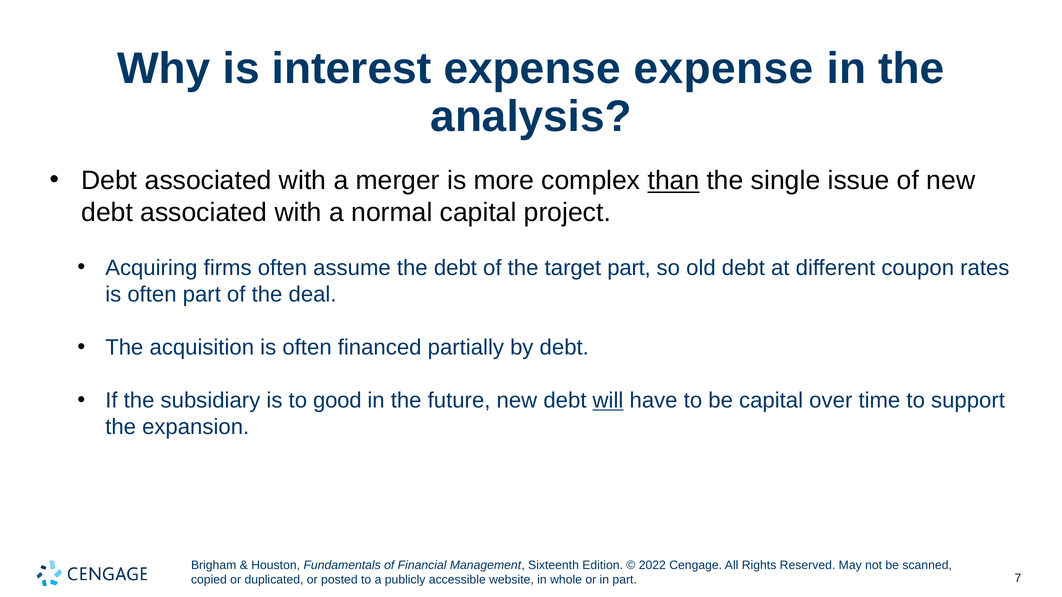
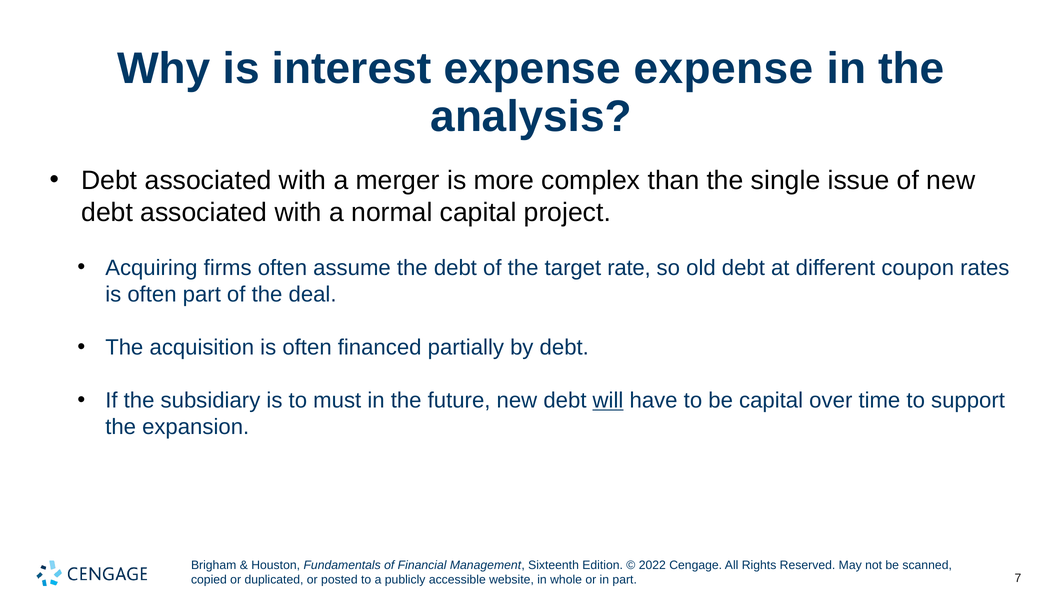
than underline: present -> none (673, 181)
target part: part -> rate (629, 268)
good: good -> must (337, 401)
